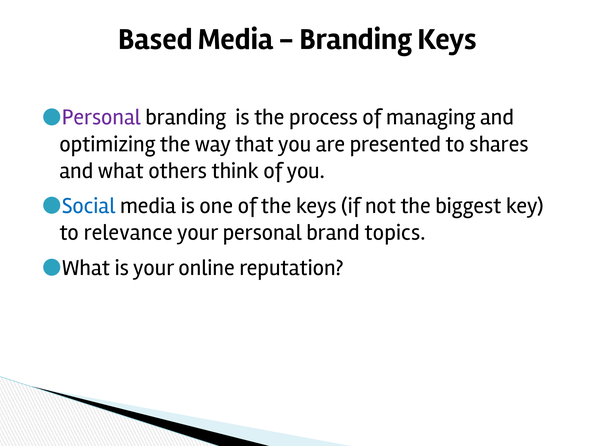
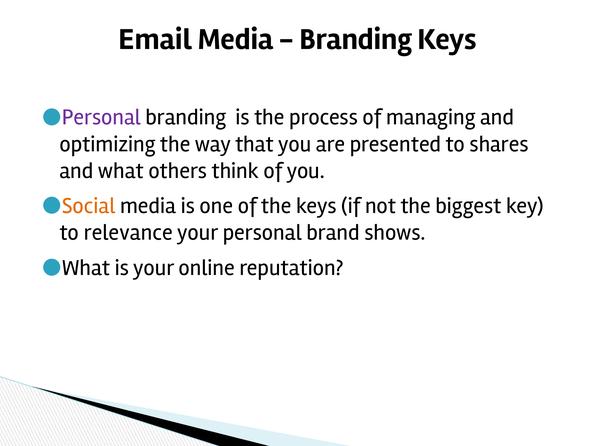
Based: Based -> Email (155, 39)
Social colour: blue -> orange (89, 206)
topics: topics -> shows (395, 233)
